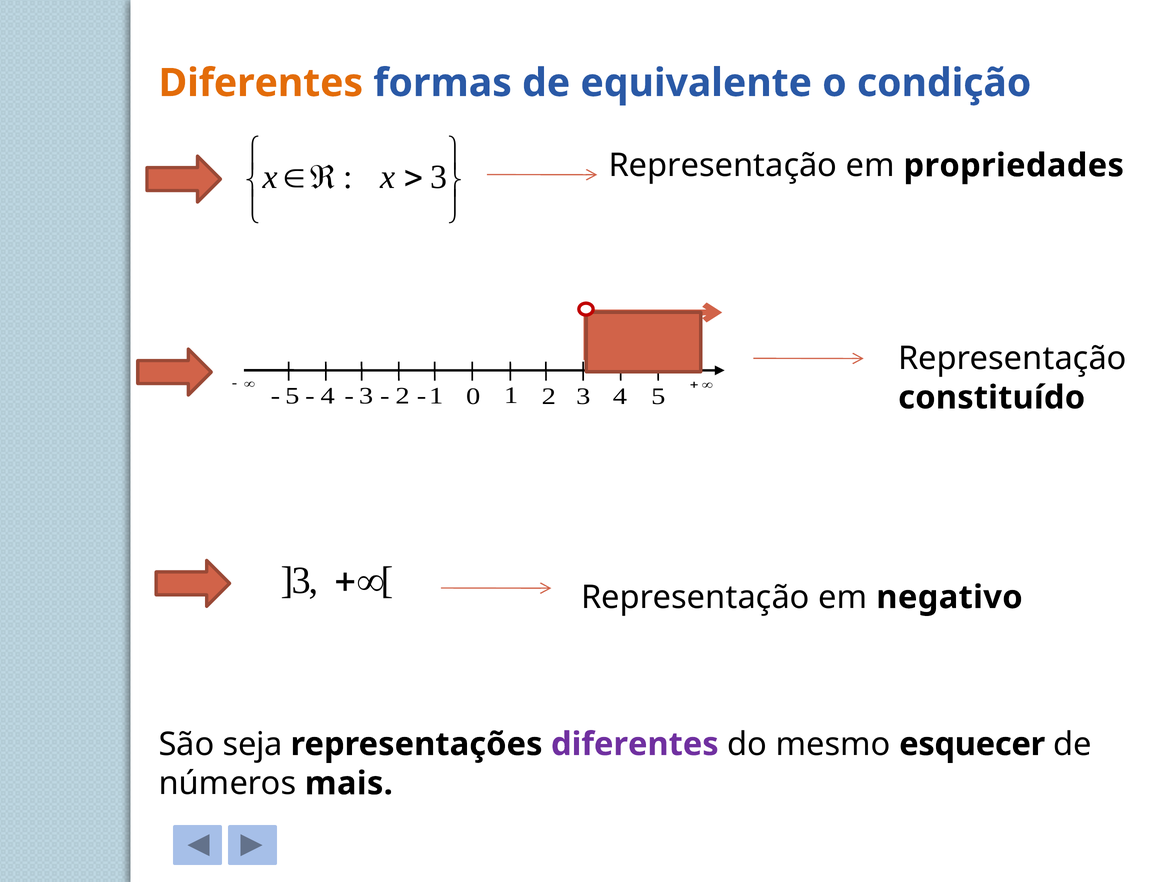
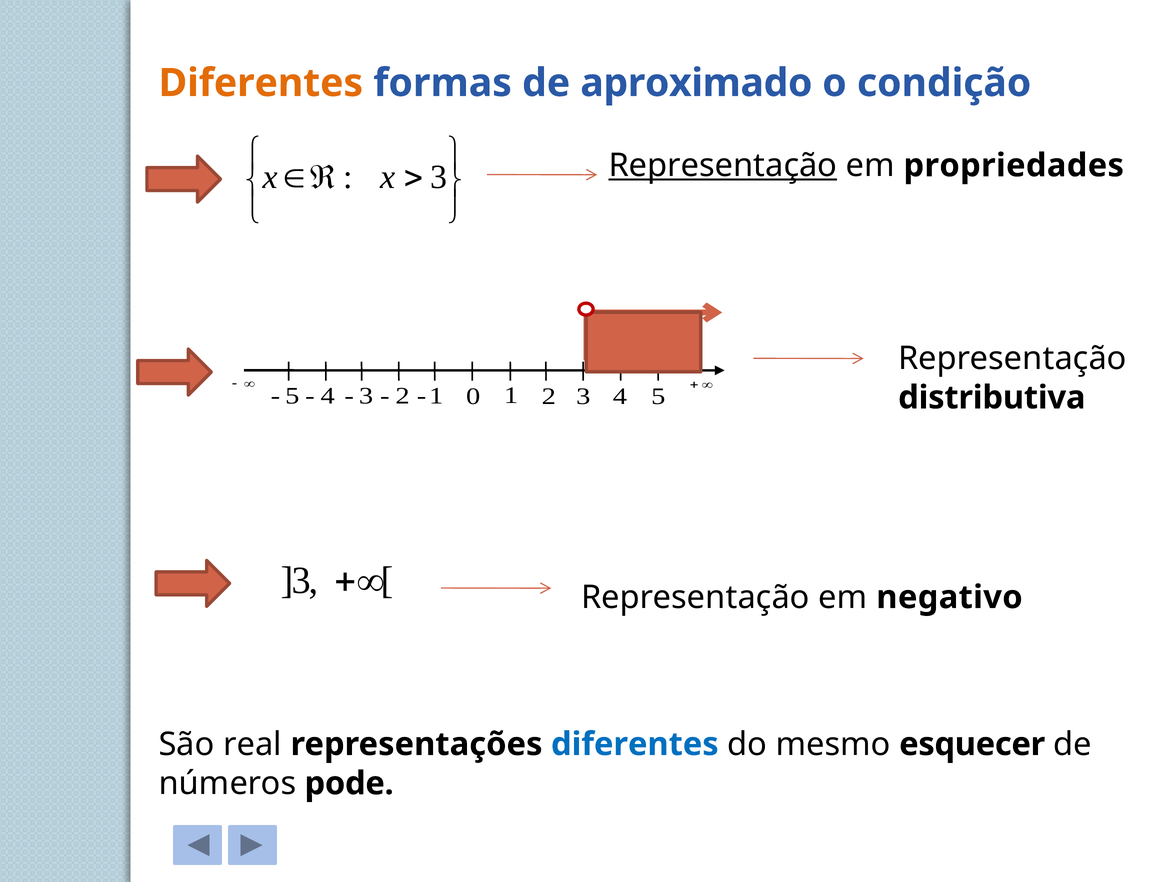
equivalente: equivalente -> aproximado (696, 83)
Representação underline: none -> present (723, 166)
constituído: constituído -> distributiva (992, 398)
seja: seja -> real (252, 744)
diferentes colour: purple -> blue (635, 744)
mais: mais -> pode (349, 783)
